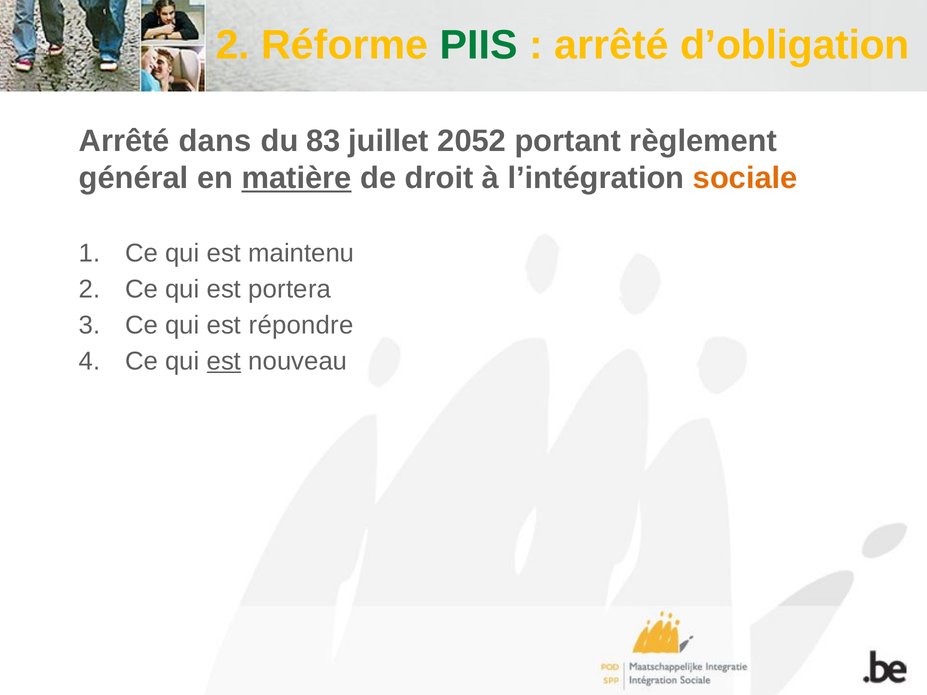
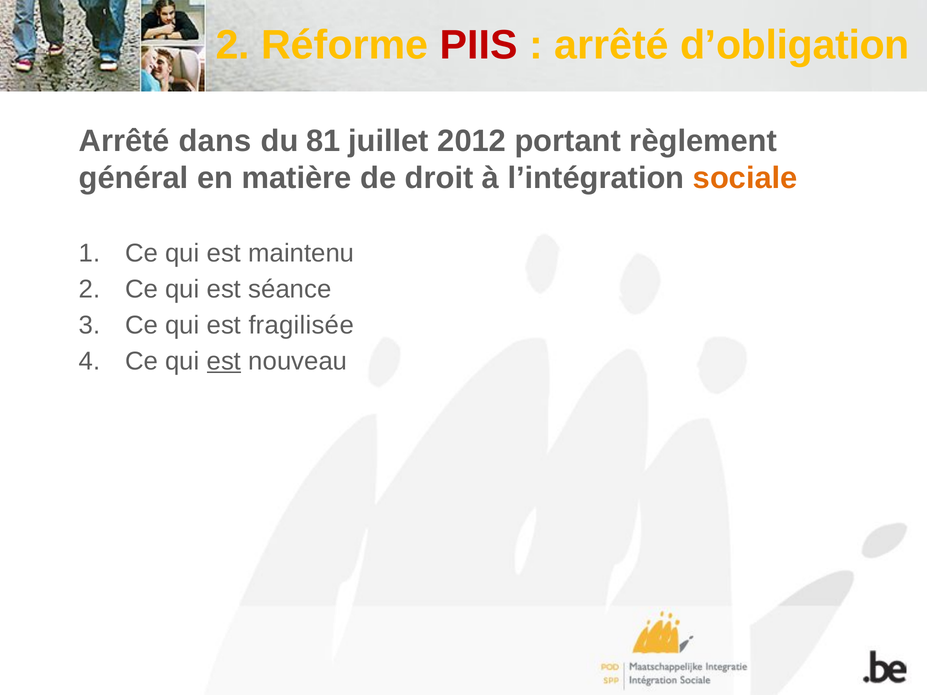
PIIS colour: green -> red (479, 45)
83: 83 -> 81 (323, 141)
2052: 2052 -> 2012 (472, 141)
matière underline: present -> none (297, 178)
portera: portera -> séance (290, 289)
répondre: répondre -> fragilisée (301, 325)
